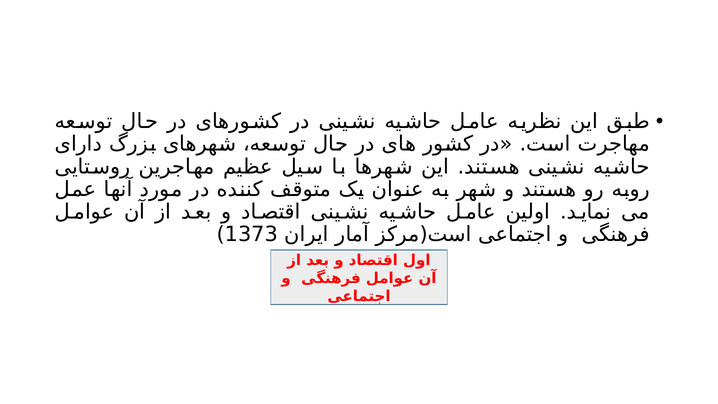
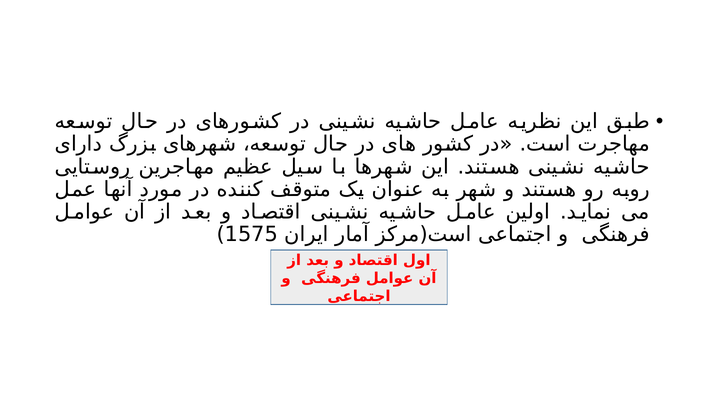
1373: 1373 -> 1575 (251, 234)
